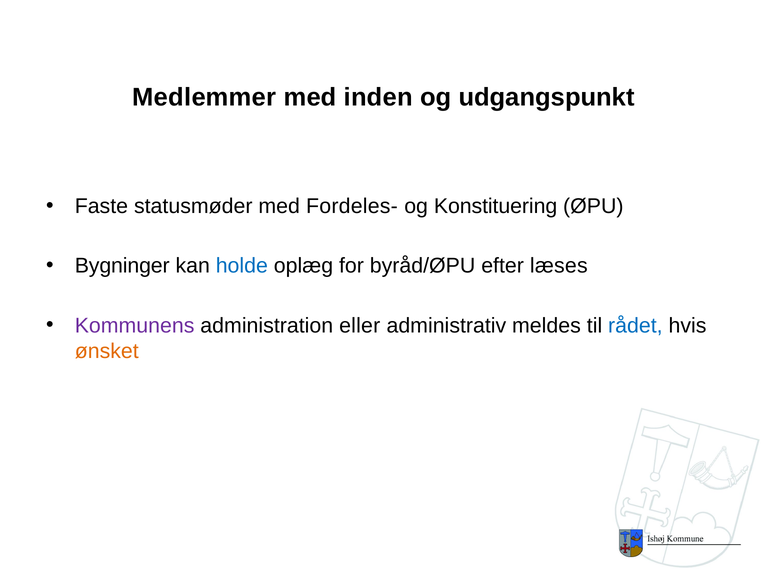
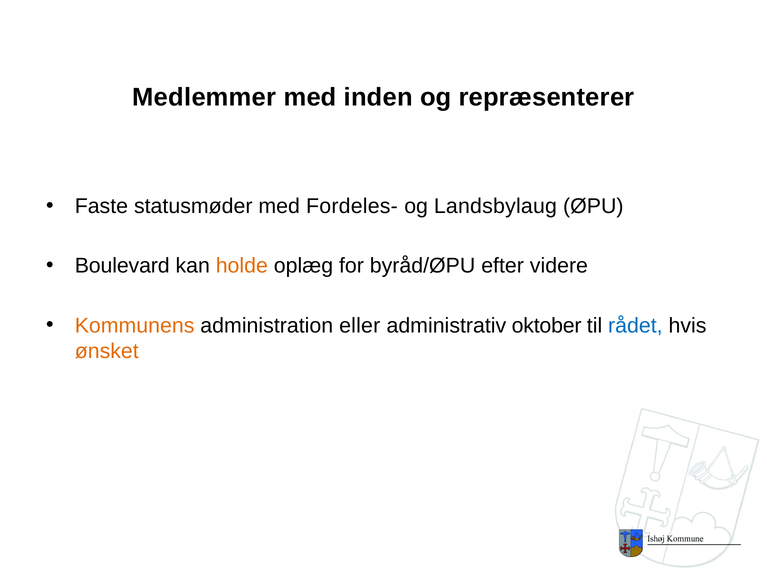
udgangspunkt: udgangspunkt -> repræsenterer (547, 97)
Konstituering: Konstituering -> Landsbylaug (495, 206)
Bygninger: Bygninger -> Boulevard (122, 266)
holde colour: blue -> orange (242, 266)
læses: læses -> videre (559, 266)
Kommunens colour: purple -> orange (135, 326)
meldes: meldes -> oktober (547, 326)
